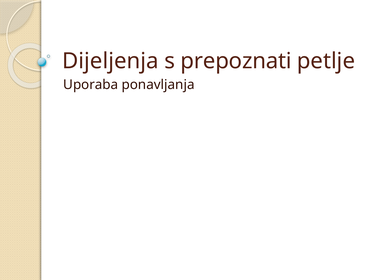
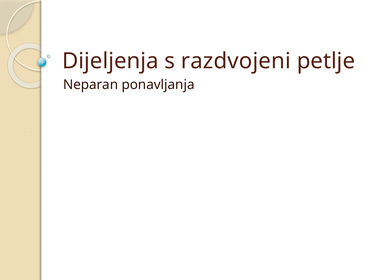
prepoznati: prepoznati -> razdvojeni (236, 61)
Uporaba: Uporaba -> Neparan (91, 84)
